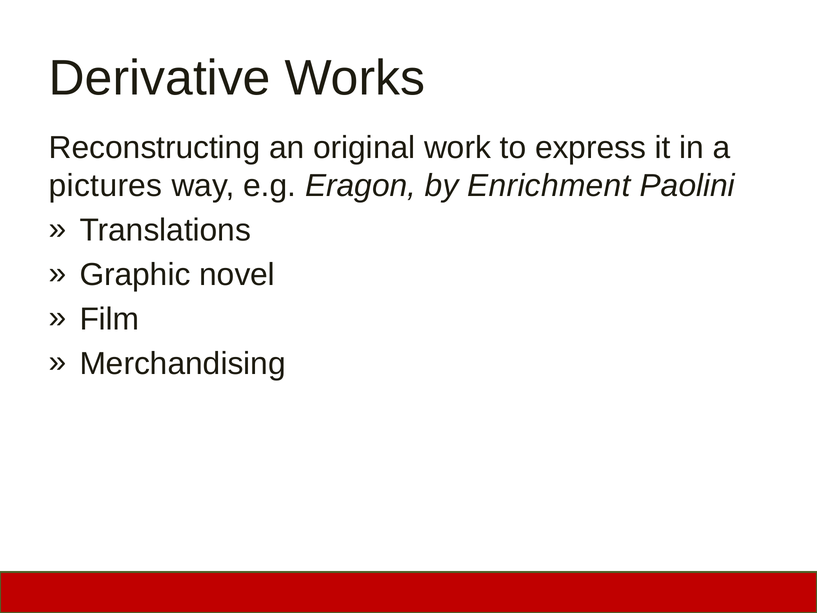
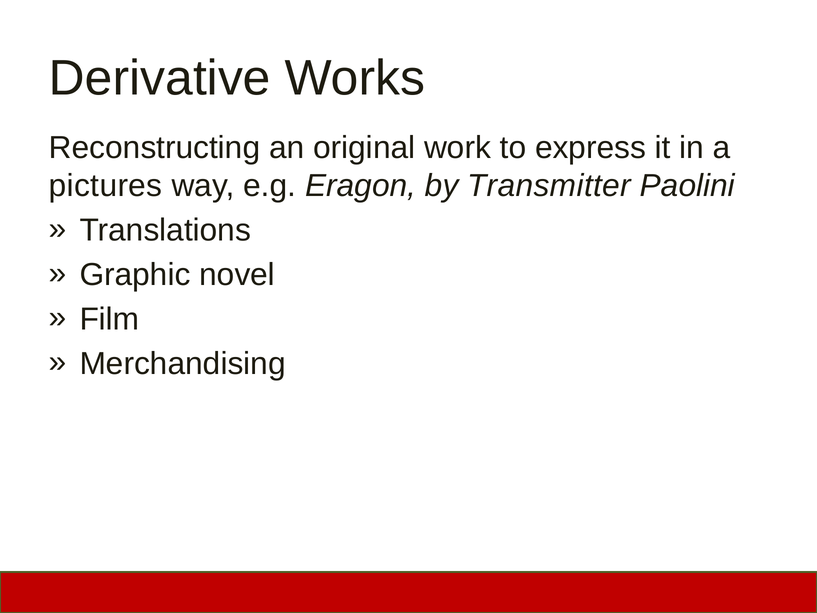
Enrichment: Enrichment -> Transmitter (549, 186)
